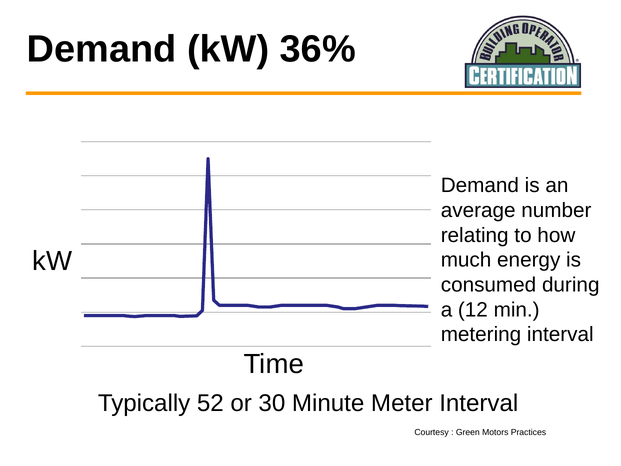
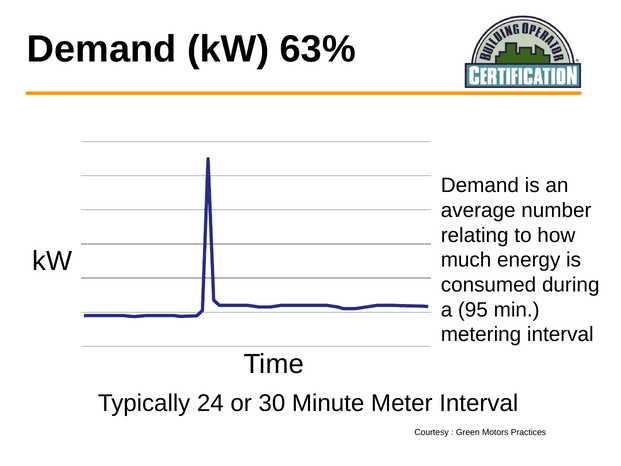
36%: 36% -> 63% (318, 49)
12: 12 -> 95 (473, 310)
52: 52 -> 24 (210, 403)
